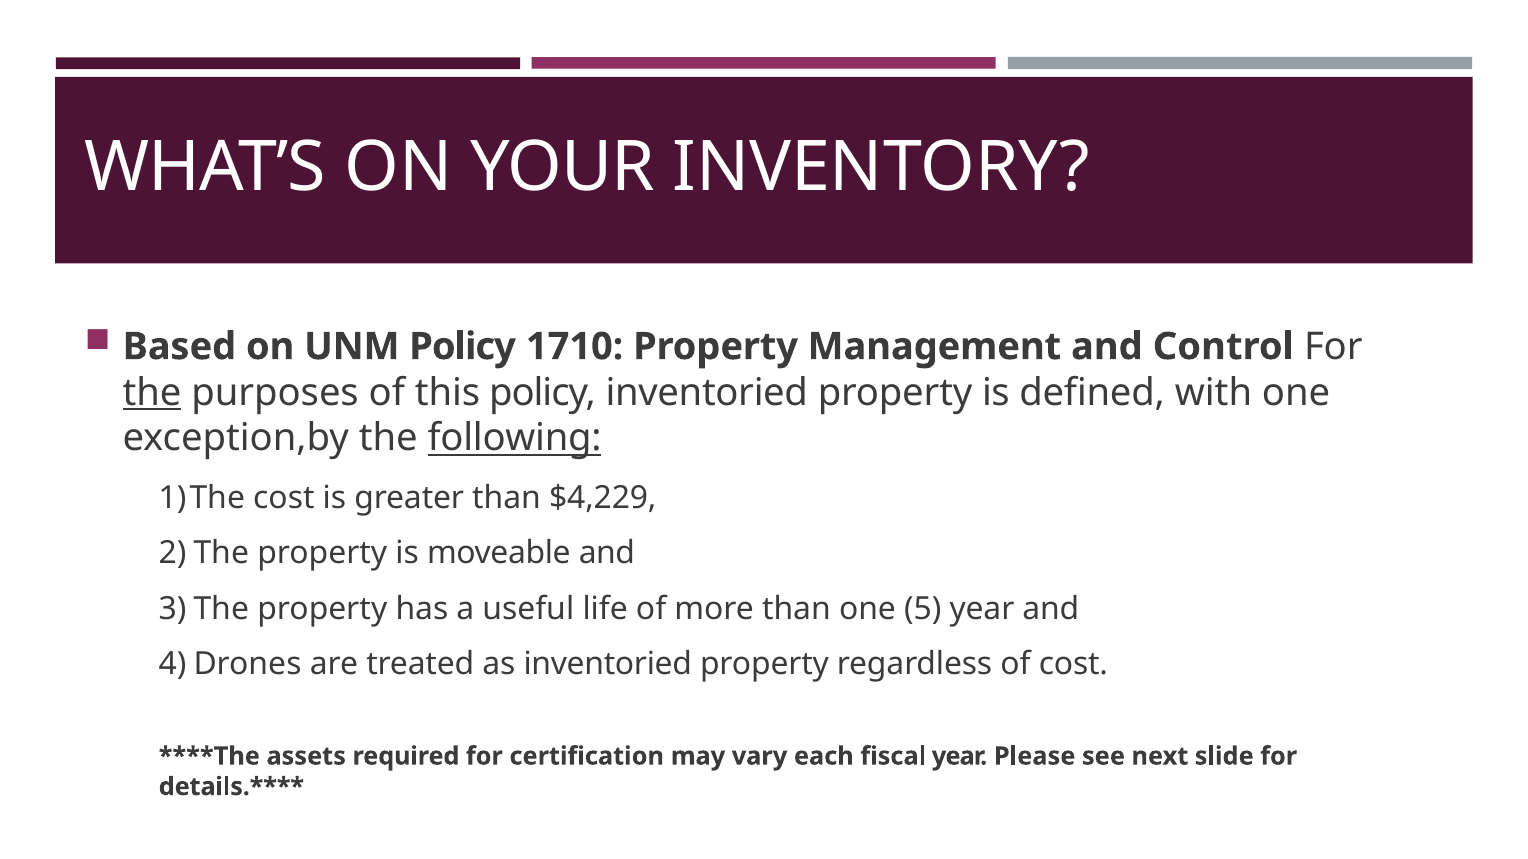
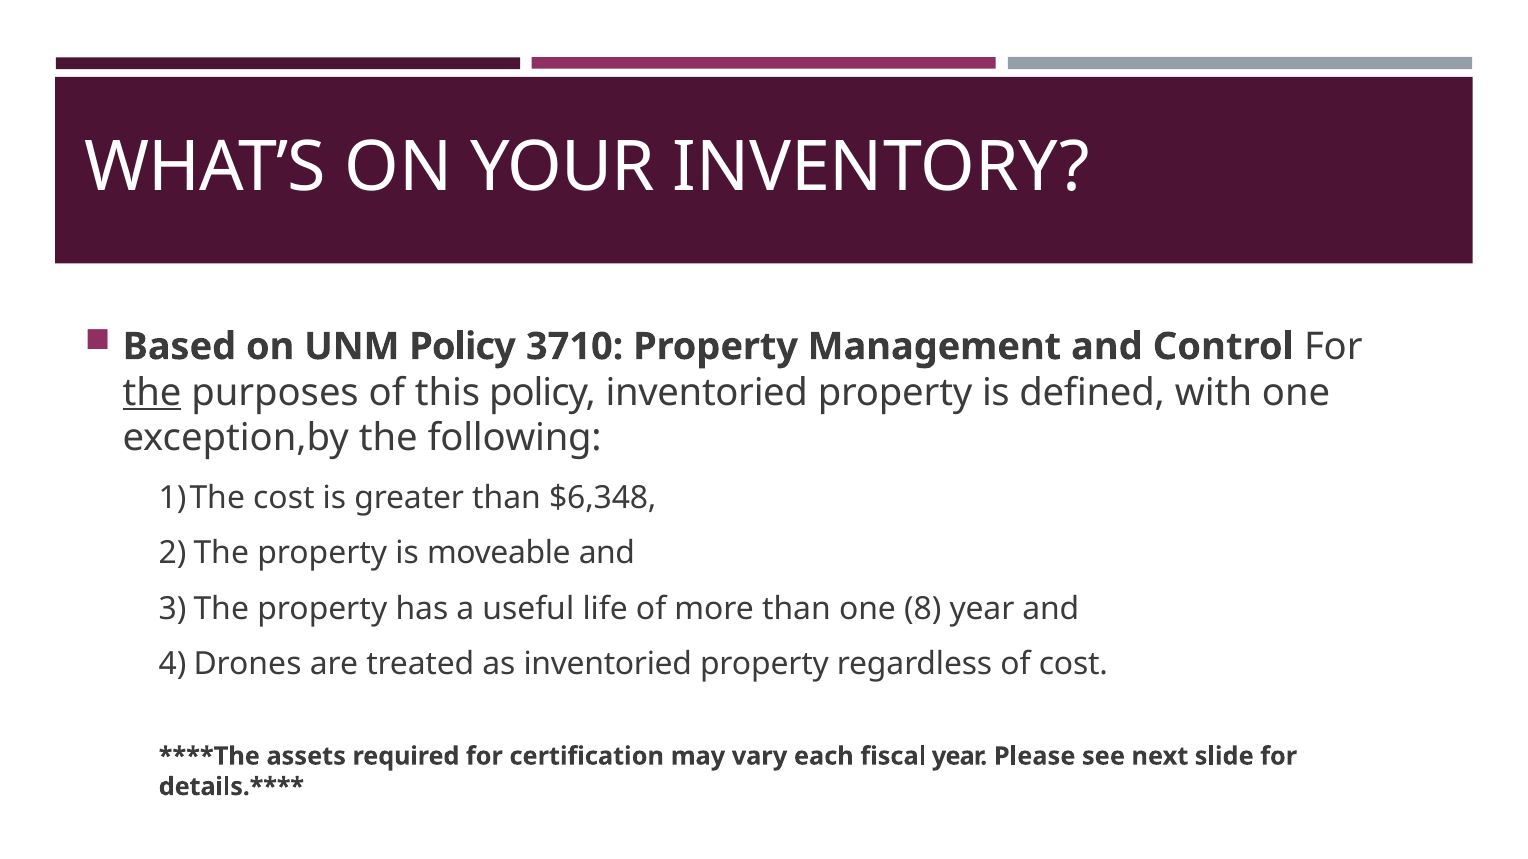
1710: 1710 -> 3710 (575, 347)
following underline: present -> none (515, 438)
$4,229: $4,229 -> $6,348 (603, 498)
5: 5 -> 8 (923, 609)
